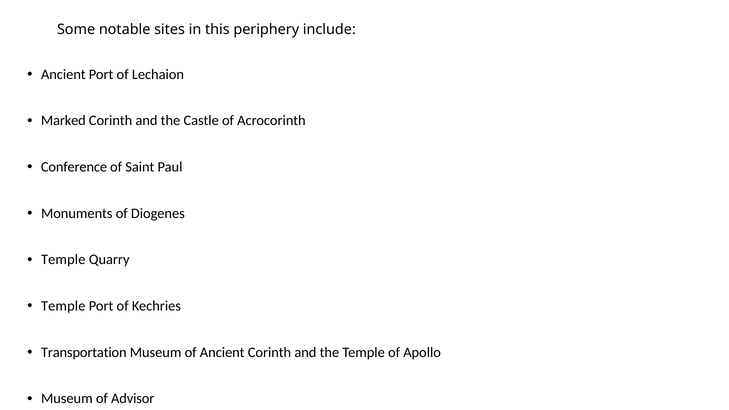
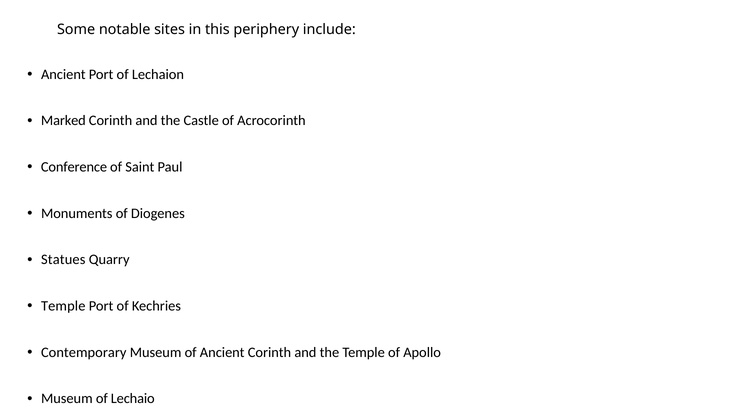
Temple: Temple -> Statues (63, 260)
Transportation: Transportation -> Contemporary (84, 352)
Advisor: Advisor -> Lechaio (133, 399)
